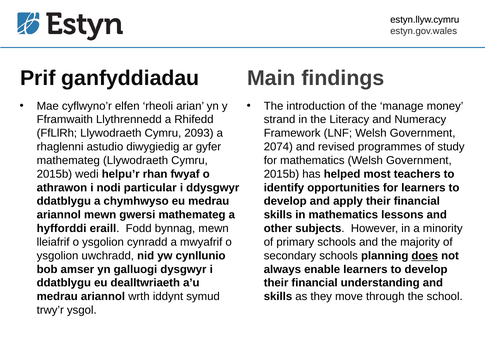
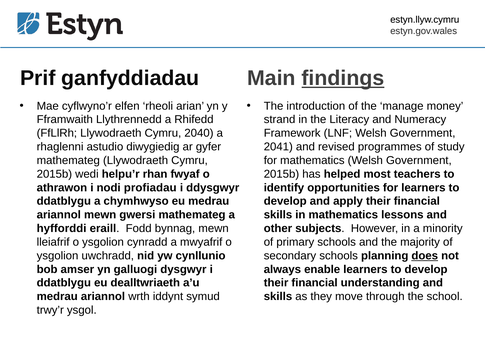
findings underline: none -> present (343, 78)
2093: 2093 -> 2040 (199, 133)
2074: 2074 -> 2041 (278, 147)
particular: particular -> profiadau (150, 188)
